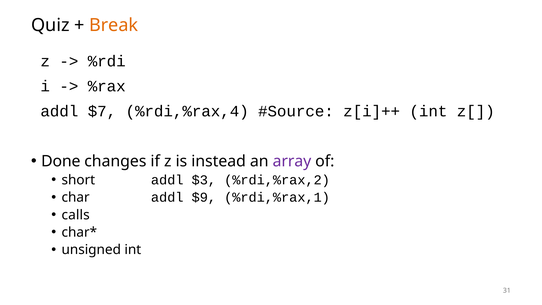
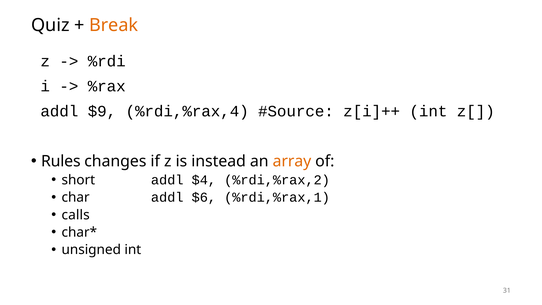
$7: $7 -> $9 (102, 111)
Done: Done -> Rules (61, 161)
array colour: purple -> orange (292, 161)
$3: $3 -> $4 (204, 180)
$9: $9 -> $6 (204, 197)
